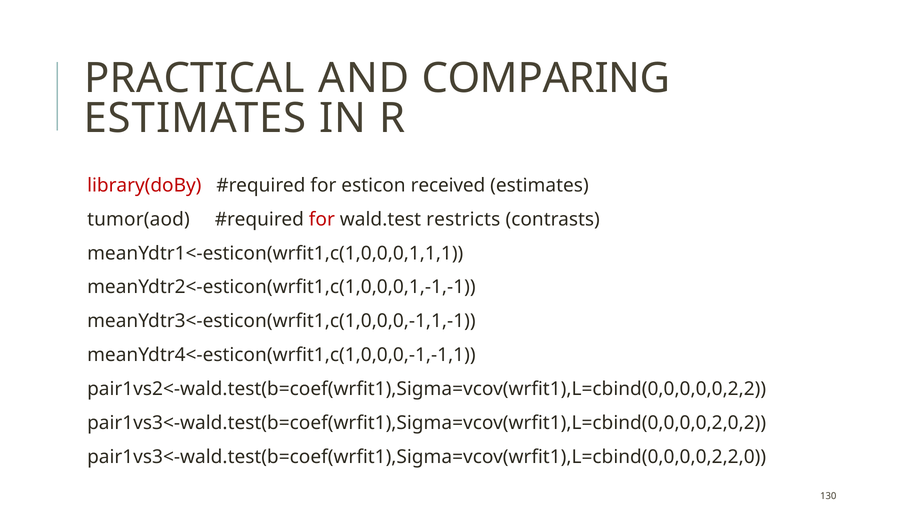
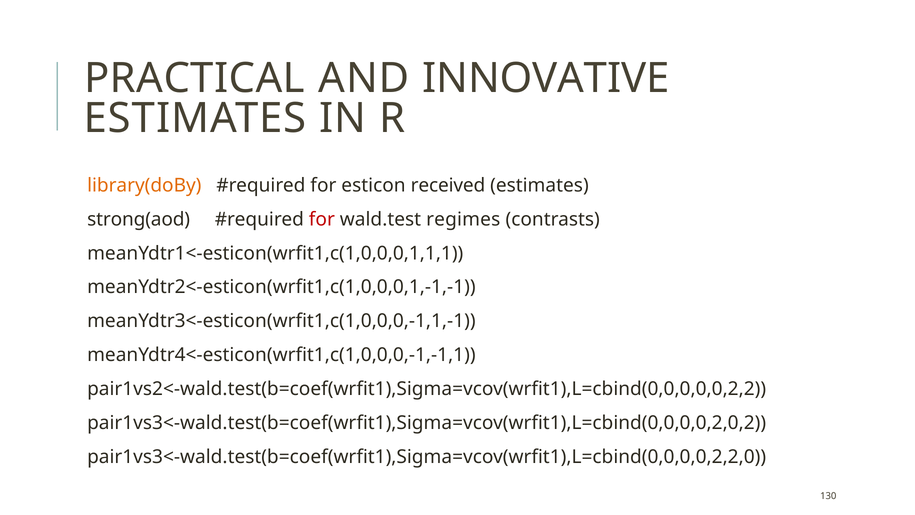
COMPARING: COMPARING -> INNOVATIVE (546, 78)
library(doBy colour: red -> orange (144, 185)
tumor(aod: tumor(aod -> strong(aod (139, 219)
restricts: restricts -> regimes (463, 219)
